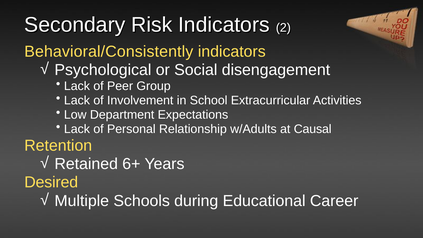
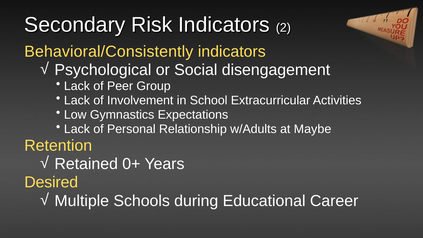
Department: Department -> Gymnastics (122, 115)
Causal: Causal -> Maybe (313, 129)
6+: 6+ -> 0+ (131, 164)
